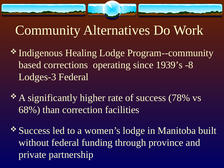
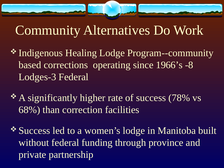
1939’s: 1939’s -> 1966’s (169, 65)
